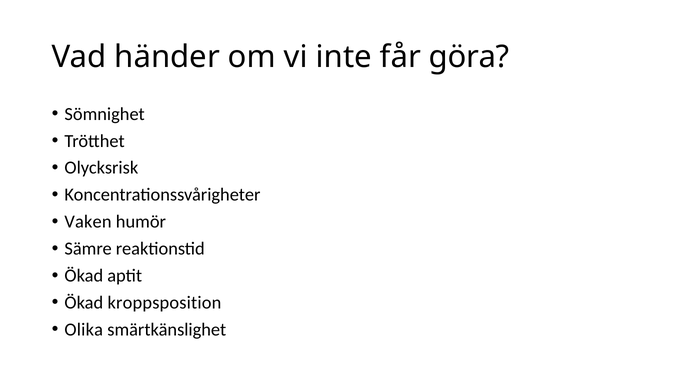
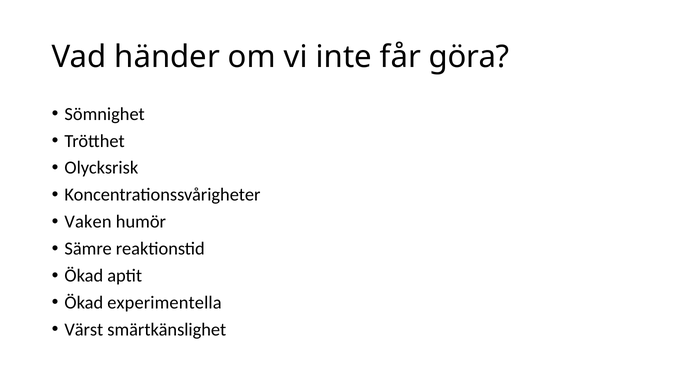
kroppsposition: kroppsposition -> experimentella (164, 303)
Olika: Olika -> Värst (84, 329)
